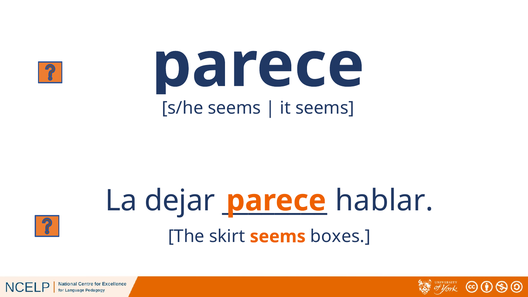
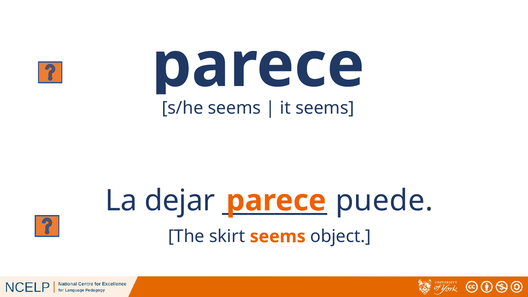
hablar: hablar -> puede (384, 201)
boxes: boxes -> object (341, 236)
